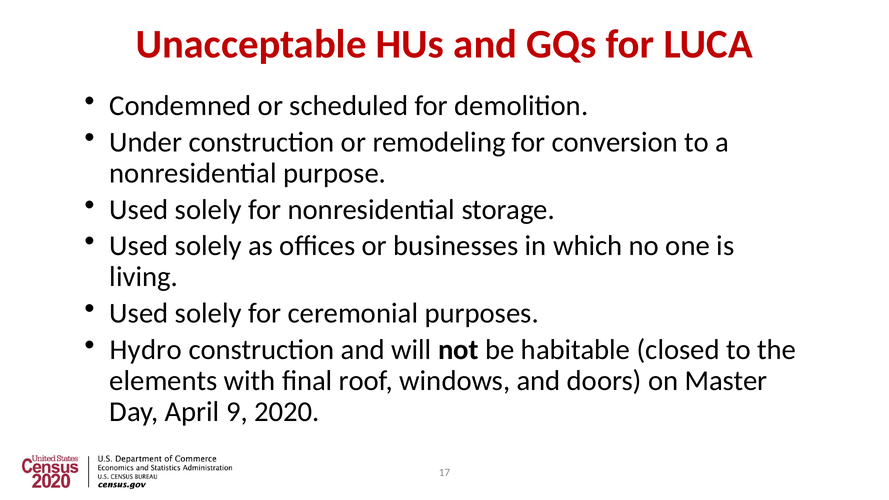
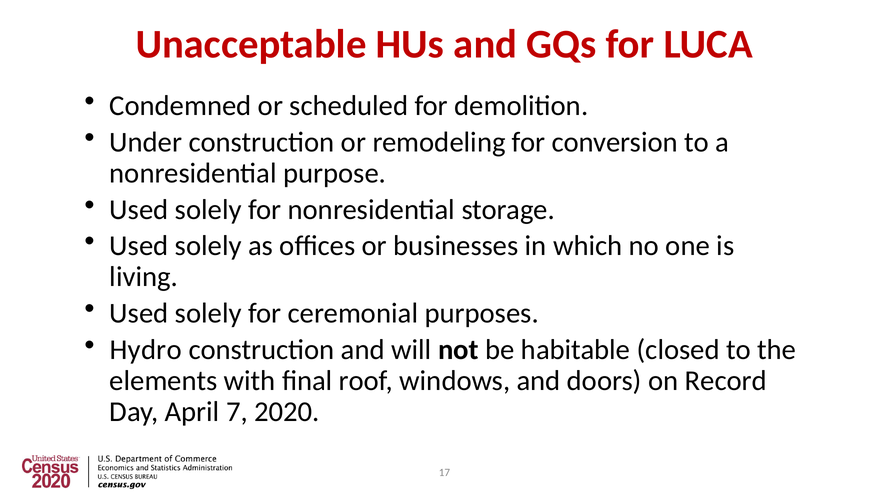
Master: Master -> Record (726, 381)
9: 9 -> 7 (237, 412)
